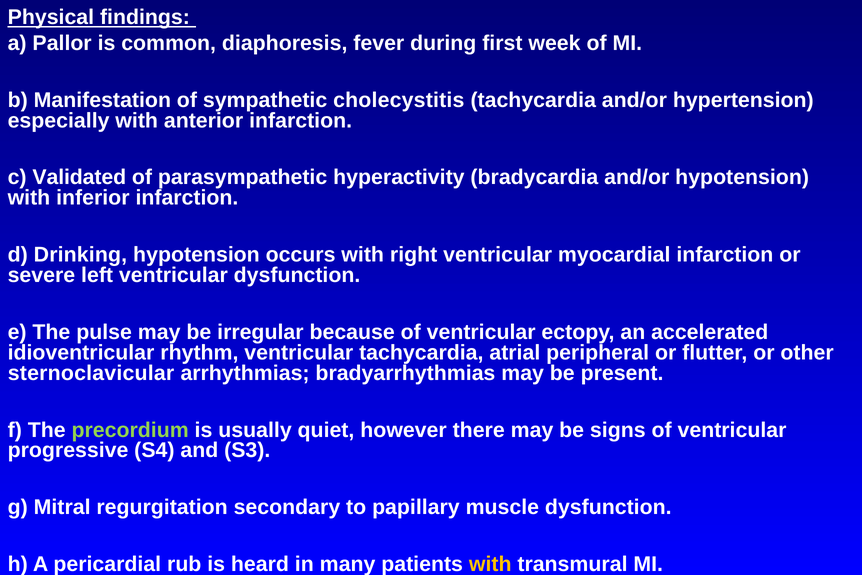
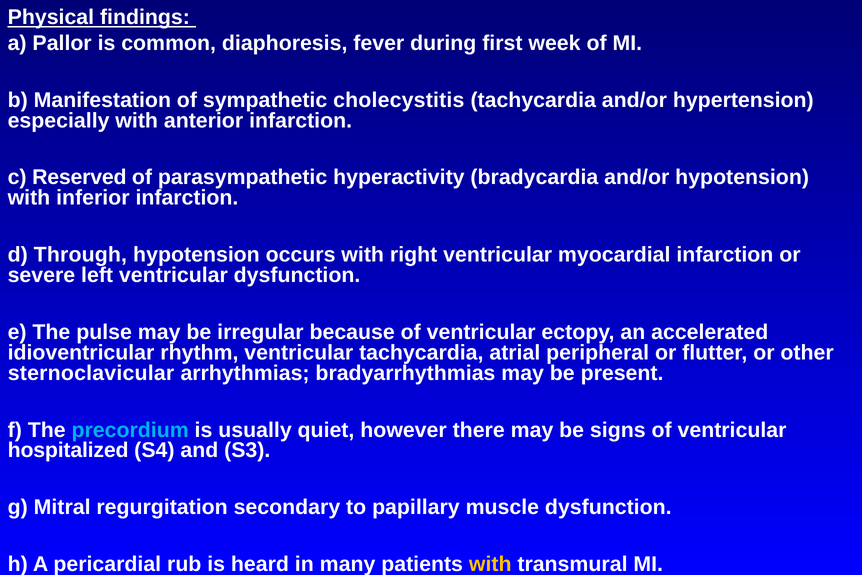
Validated: Validated -> Reserved (79, 177)
Drinking: Drinking -> Through (80, 255)
precordium colour: light green -> light blue (130, 430)
progressive: progressive -> hospitalized (68, 450)
